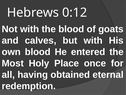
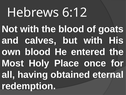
0:12: 0:12 -> 6:12 (75, 13)
